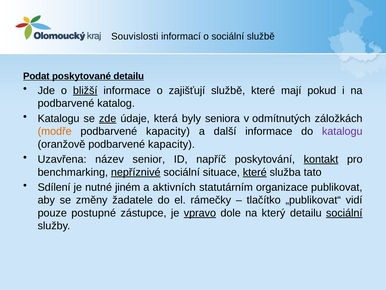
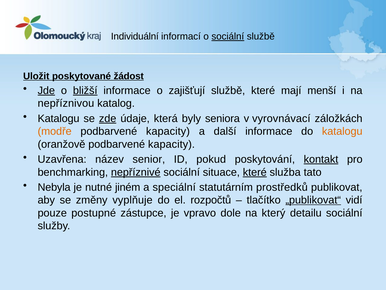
Souvislosti: Souvislosti -> Individuální (135, 36)
sociální underline: none -> present (228, 36)
Podat: Podat -> Uložit (36, 76)
poskytované detailu: detailu -> žádost (129, 76)
Jde underline: none -> present (46, 90)
pokud: pokud -> menší (322, 90)
podbarvené: podbarvené -> nepříznivou (66, 103)
odmítnutých: odmítnutých -> vyrovnávací (281, 118)
katalogu colour: purple -> orange (342, 131)
napříč: napříč -> pokud (211, 159)
Sdílení: Sdílení -> Nebyla (54, 187)
aktivních: aktivních -> speciální (174, 187)
organizace: organizace -> prostředků (282, 187)
žadatele: žadatele -> vyplňuje (133, 200)
rámečky: rámečky -> rozpočtů (211, 200)
„publikovat“ underline: none -> present (313, 200)
vpravo underline: present -> none (200, 213)
sociální underline: present -> none (344, 213)
